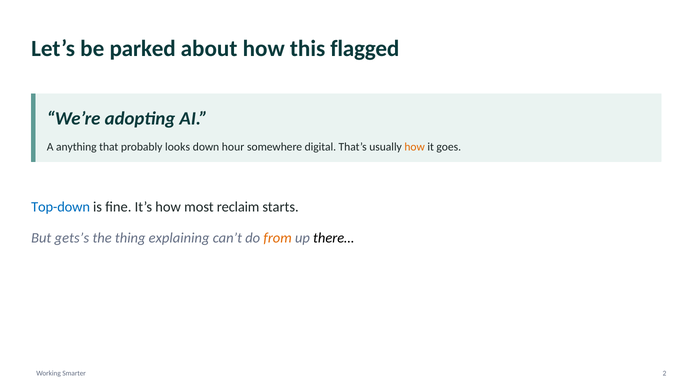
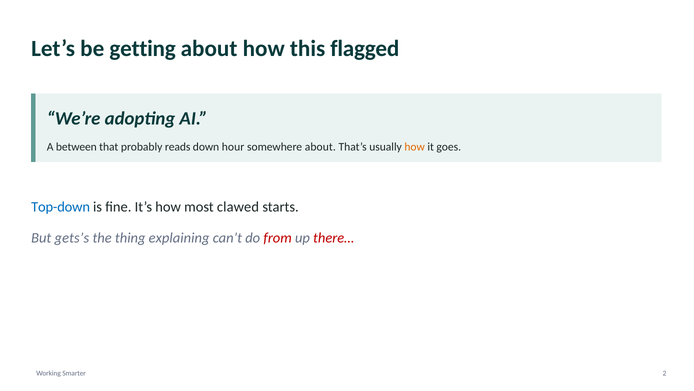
parked: parked -> getting (143, 48)
anything: anything -> between (76, 147)
looks: looks -> reads (178, 147)
somewhere digital: digital -> about (320, 147)
reclaim: reclaim -> clawed (238, 207)
from colour: orange -> red (278, 238)
there… colour: black -> red (334, 238)
